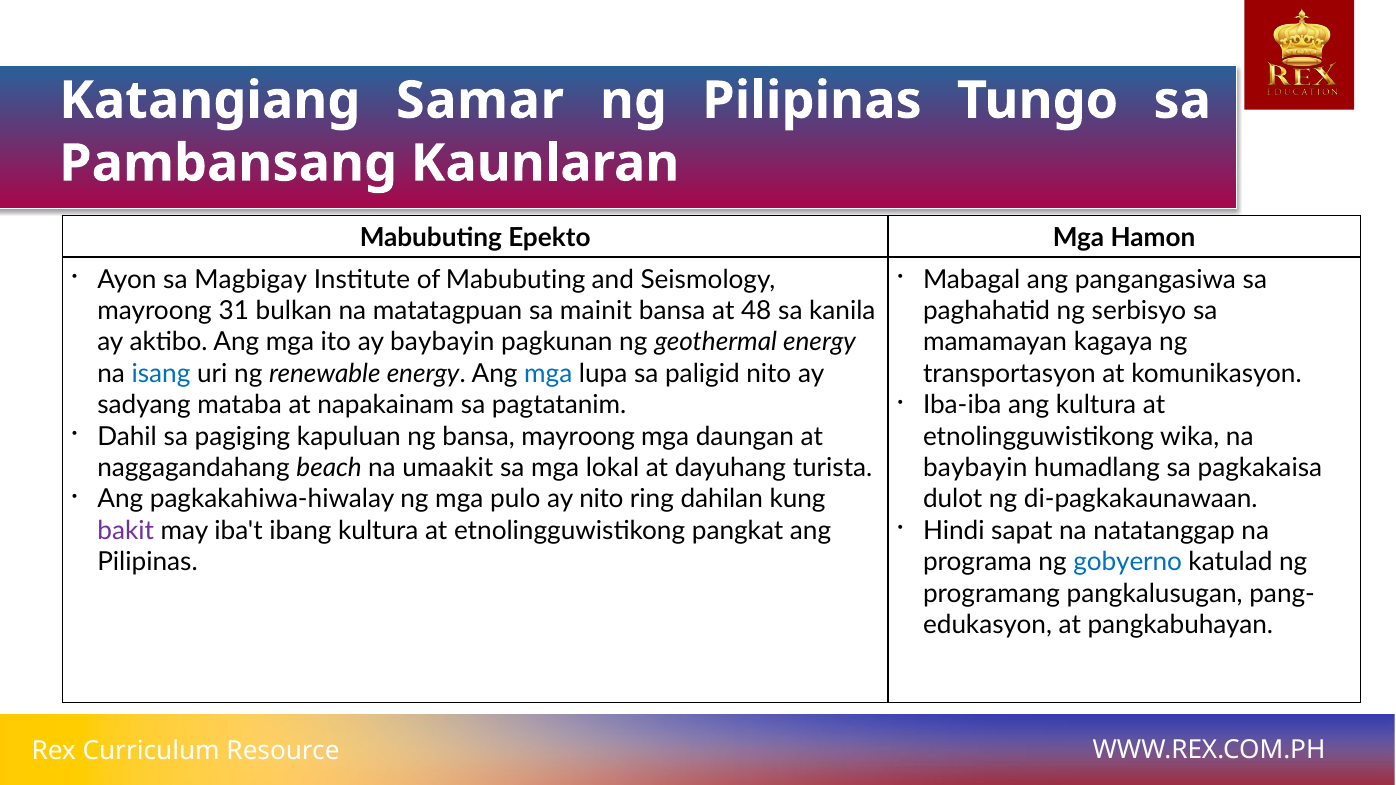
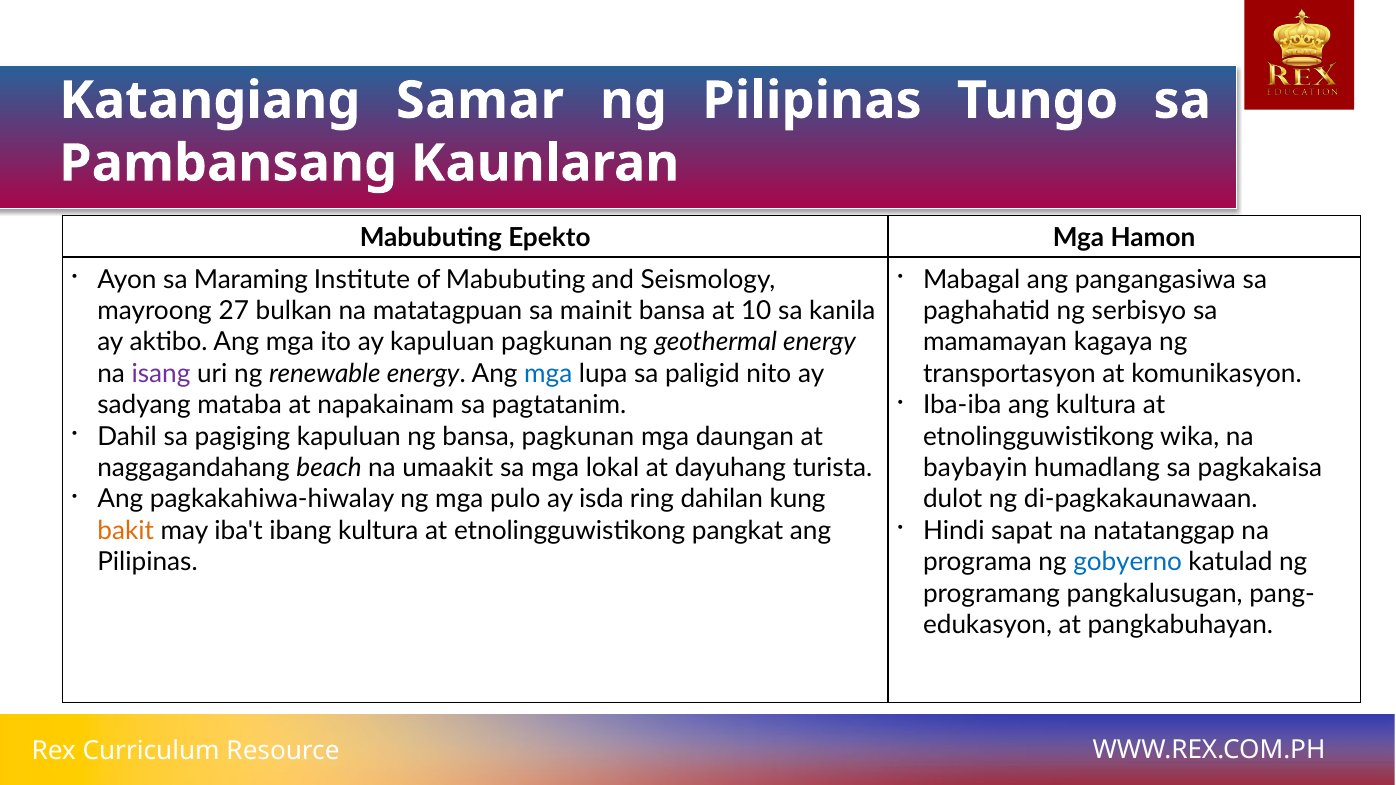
Magbigay: Magbigay -> Maraming (251, 280)
31: 31 -> 27 (234, 311)
48: 48 -> 10 (756, 311)
ay baybayin: baybayin -> kapuluan (442, 342)
isang colour: blue -> purple (161, 374)
bansa mayroong: mayroong -> pagkunan (578, 437)
ay nito: nito -> isda (601, 499)
bakit colour: purple -> orange (126, 531)
